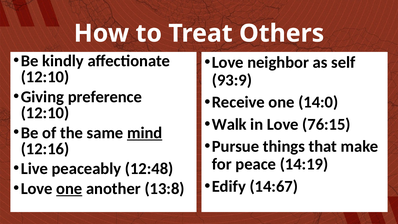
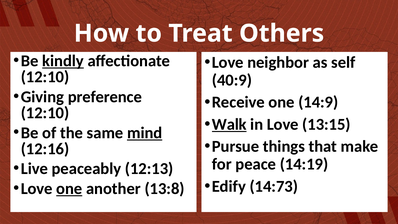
kindly underline: none -> present (63, 61)
93:9: 93:9 -> 40:9 (232, 80)
14:0: 14:0 -> 14:9 (318, 102)
Walk underline: none -> present (229, 124)
76:15: 76:15 -> 13:15 (326, 124)
12:48: 12:48 -> 12:13 (149, 169)
14:67: 14:67 -> 14:73 (274, 186)
